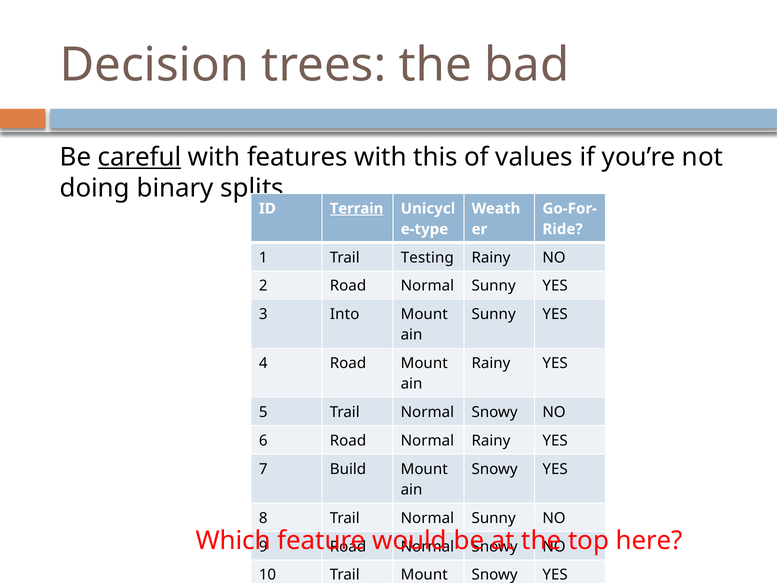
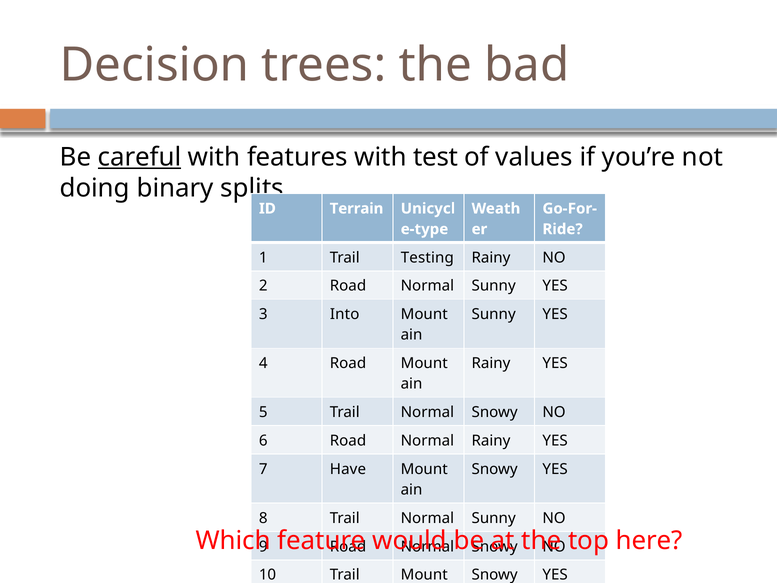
this: this -> test (436, 157)
Terrain underline: present -> none (357, 208)
Build: Build -> Have (348, 469)
